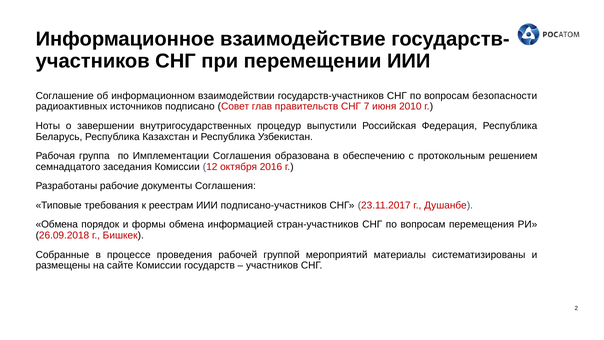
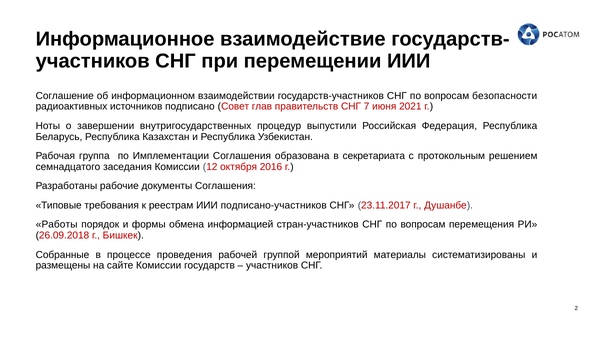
2010: 2010 -> 2021 (410, 107)
обеспечению: обеспечению -> секретариата (374, 156)
Обмена: Обмена -> Работы (57, 225)
